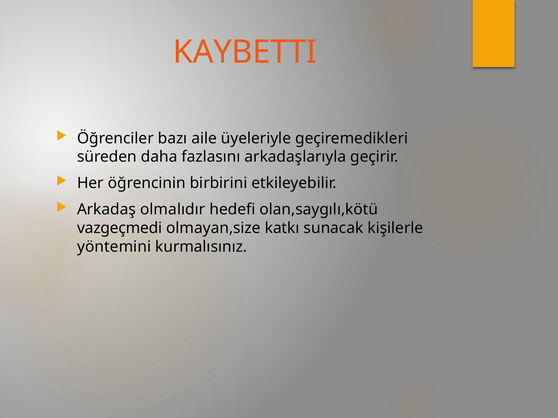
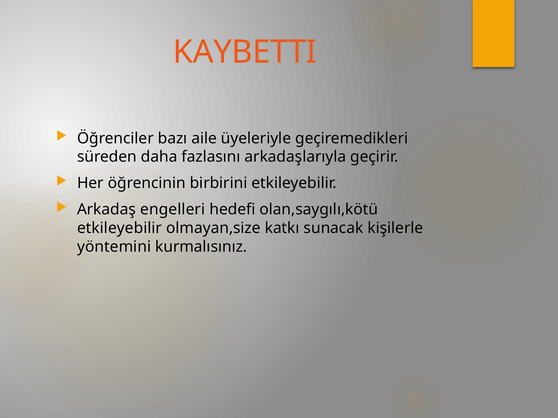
olmalıdır: olmalıdır -> engelleri (173, 210)
vazgeçmedi: vazgeçmedi -> etkileyebilir (120, 228)
